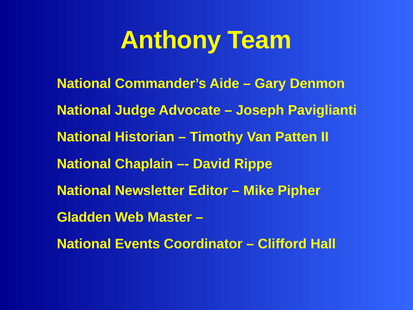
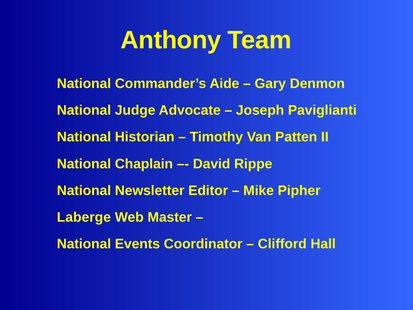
Gladden: Gladden -> Laberge (84, 217)
